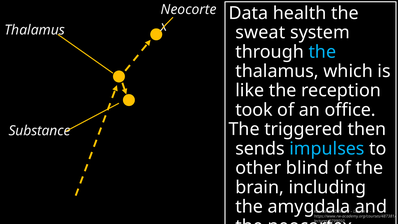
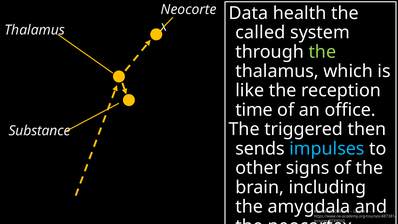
sweat: sweat -> called (260, 32)
the colour: light blue -> light green (322, 52)
took: took -> time (254, 110)
blind: blind -> signs (308, 168)
